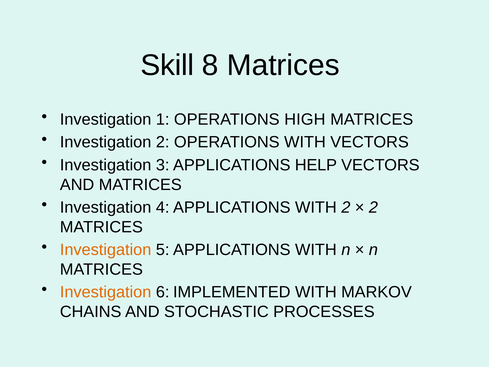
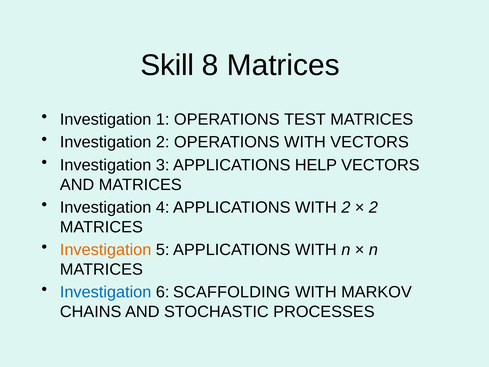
HIGH: HIGH -> TEST (305, 119)
Investigation colour: orange -> blue (106, 292)
IMPLEMENTED: IMPLEMENTED -> SCAFFOLDING (232, 292)
